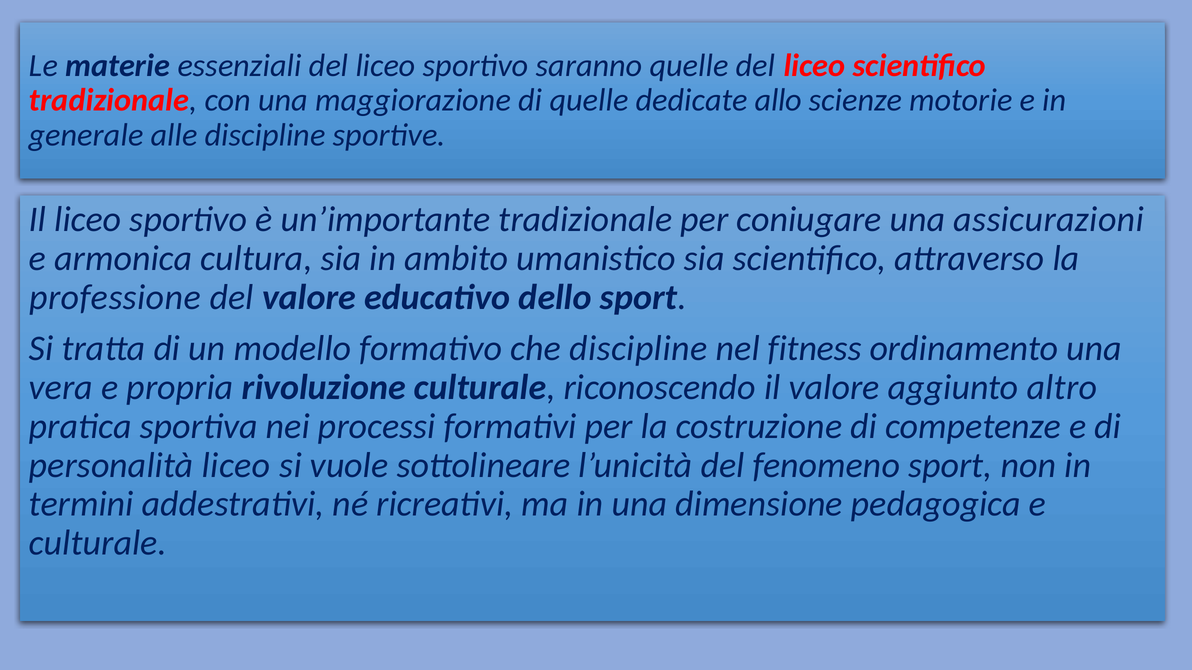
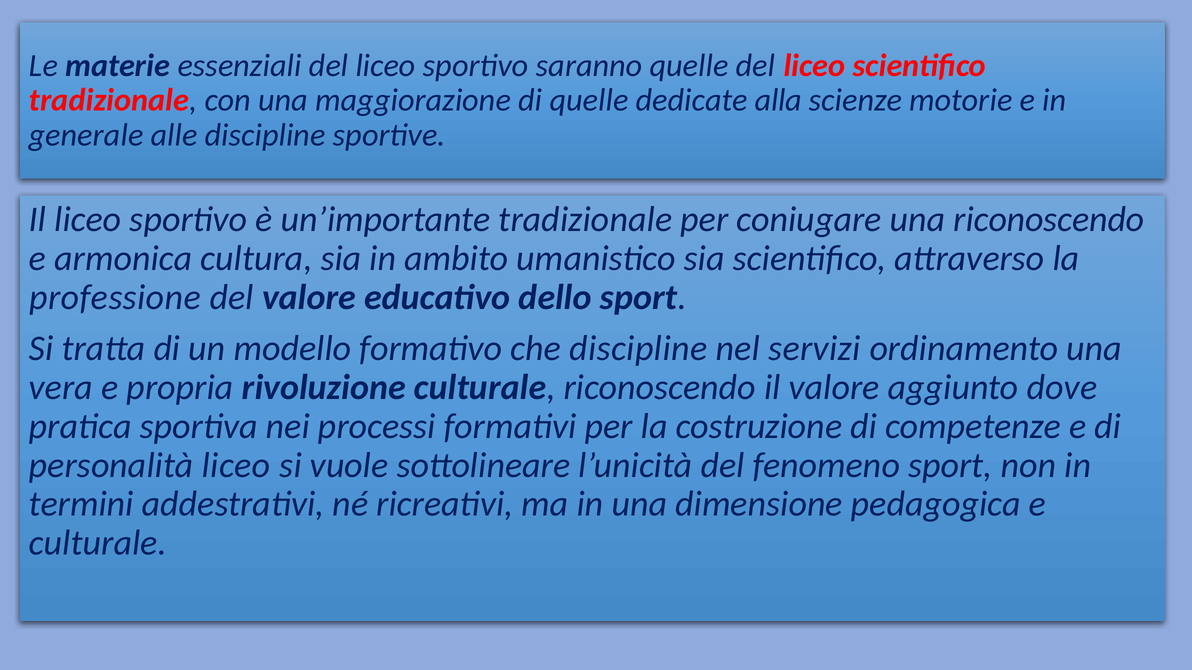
allo: allo -> alla (778, 100)
una assicurazioni: assicurazioni -> riconoscendo (1049, 220)
fitness: fitness -> servizi (814, 349)
altro: altro -> dove (1062, 388)
